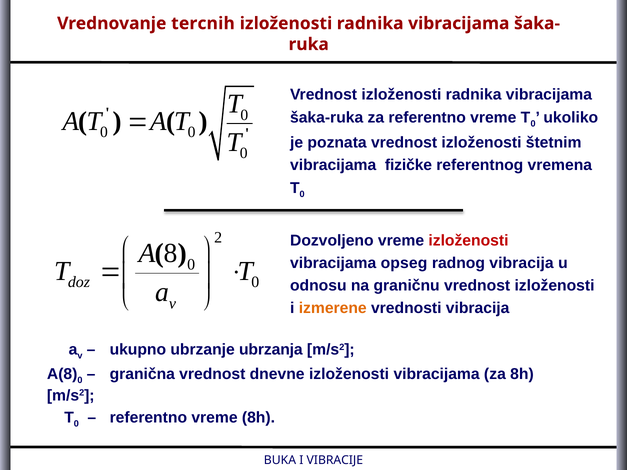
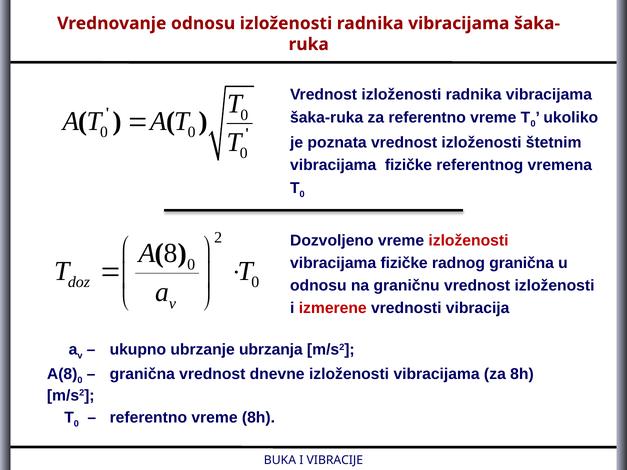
Vrednovanje tercnih: tercnih -> odnosu (203, 23)
opseg: opseg -> fizičke (404, 263)
radnog vibracija: vibracija -> granična (522, 263)
izmerene colour: orange -> red (333, 308)
